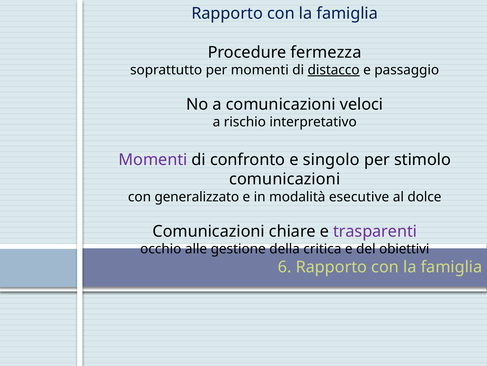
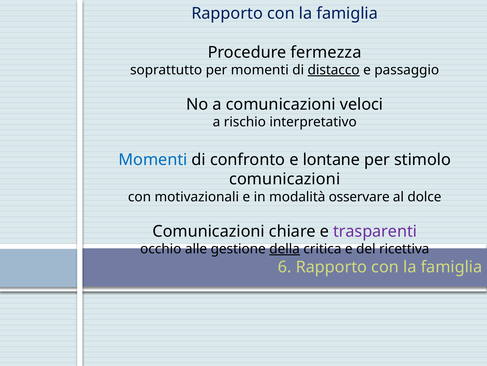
Momenti colour: purple -> blue (153, 159)
singolo: singolo -> lontane (331, 159)
generalizzato: generalizzato -> motivazionali (197, 197)
esecutive: esecutive -> osservare (359, 197)
della underline: none -> present (285, 249)
obiettivi: obiettivi -> ricettiva (404, 249)
